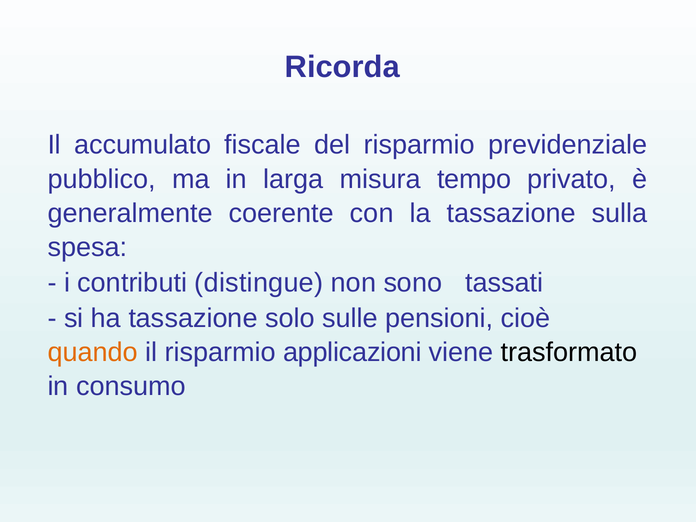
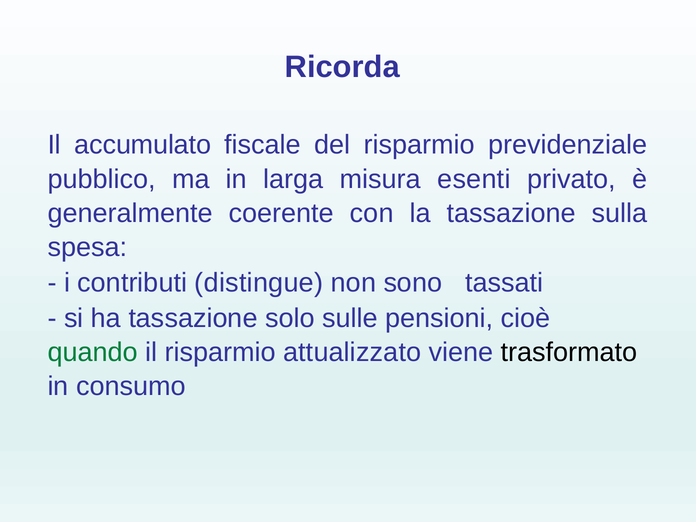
tempo: tempo -> esenti (474, 179)
quando colour: orange -> green (93, 352)
applicazioni: applicazioni -> attualizzato (352, 352)
